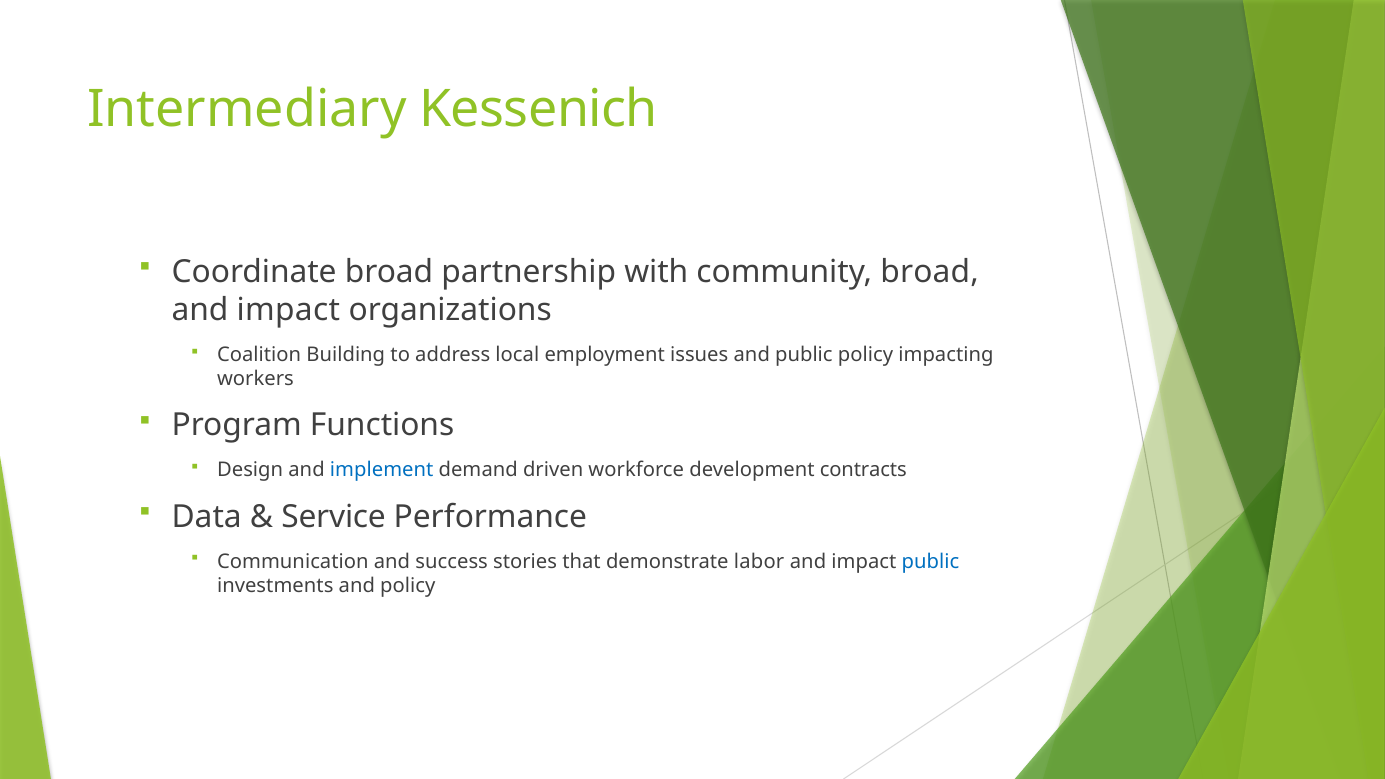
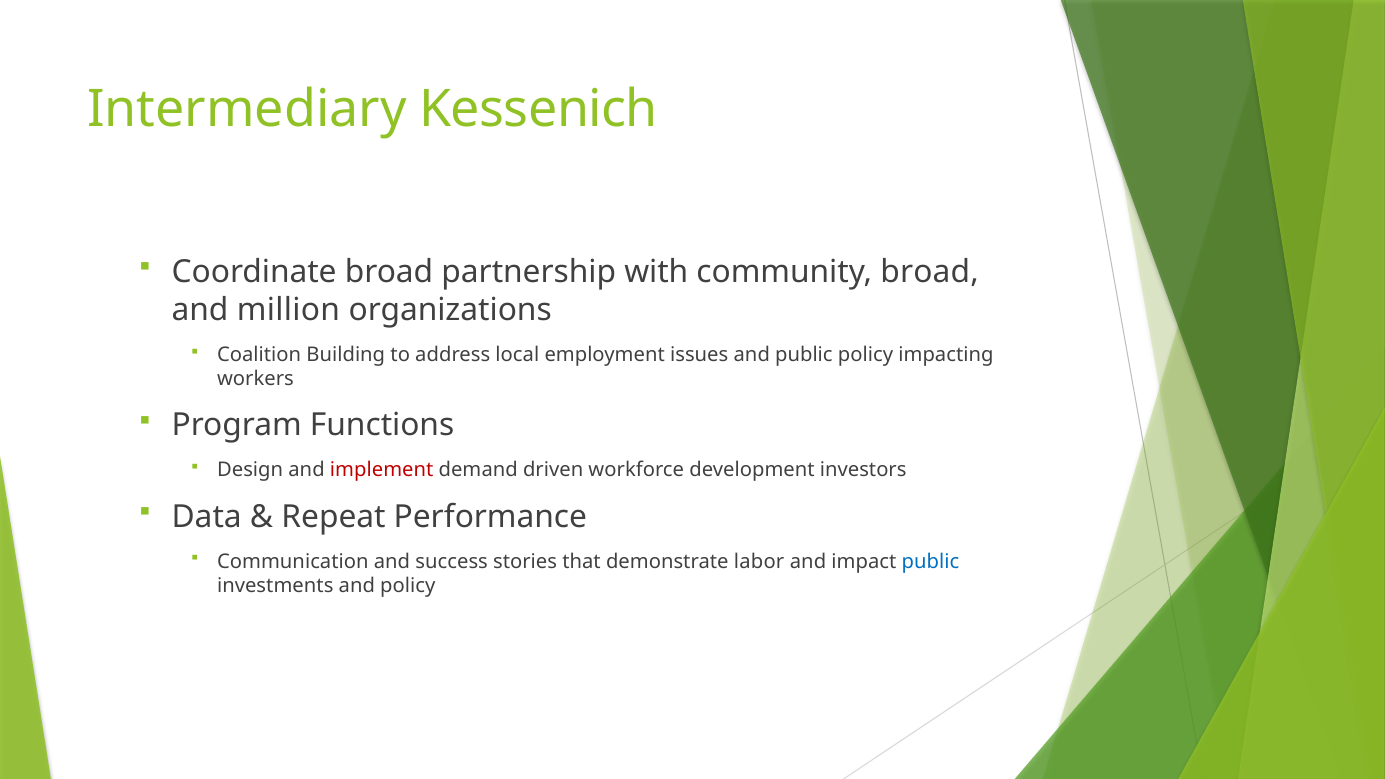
impact: impact -> million (288, 310)
implement colour: blue -> red (382, 470)
contracts: contracts -> investors (863, 470)
Service: Service -> Repeat (334, 517)
